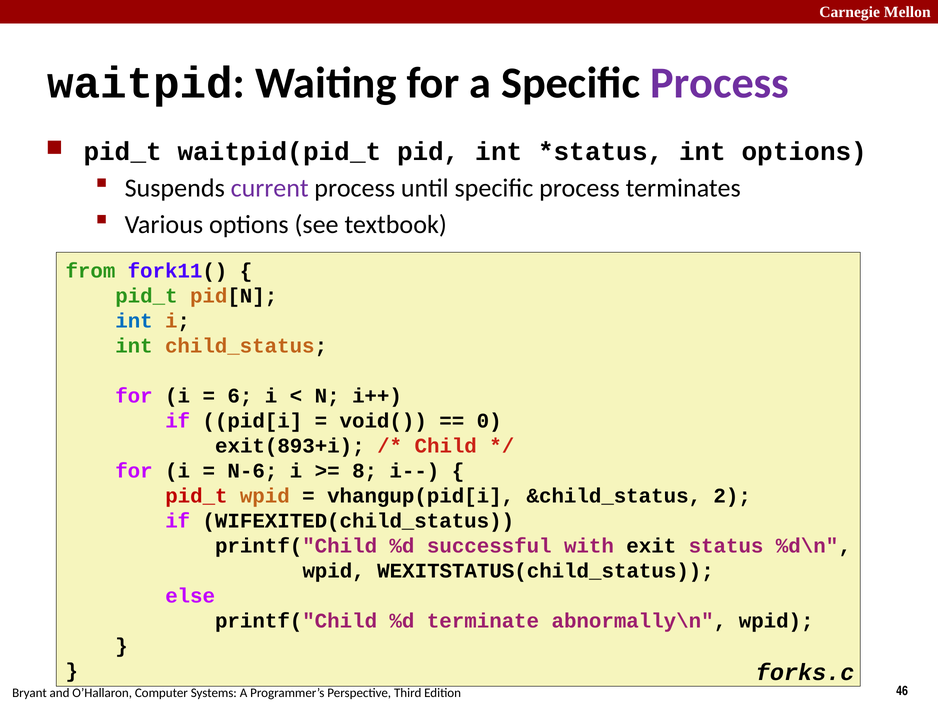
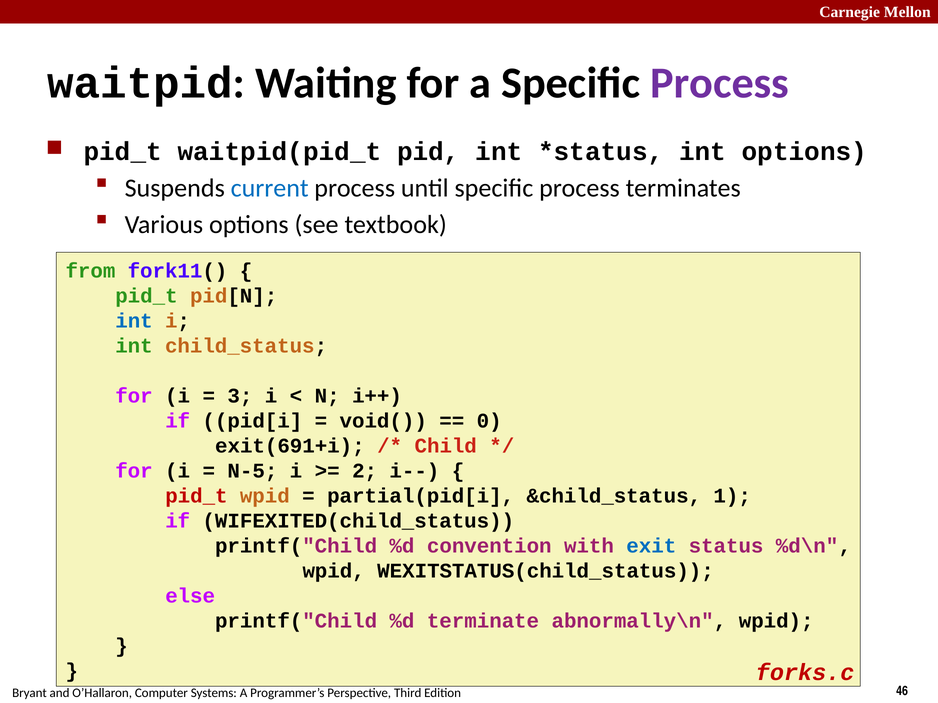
current colour: purple -> blue (270, 188)
6: 6 -> 3 (240, 396)
exit(893+i: exit(893+i -> exit(691+i (290, 446)
N-6: N-6 -> N-5 (252, 471)
8: 8 -> 2 (365, 471)
vhangup(pid[i: vhangup(pid[i -> partial(pid[i (421, 496)
2: 2 -> 1 (732, 496)
successful: successful -> convention (489, 546)
exit colour: black -> blue (651, 546)
forks.c colour: black -> red (805, 673)
